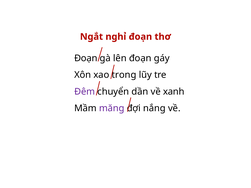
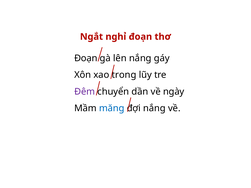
lên đoạn: đoạn -> nắng (140, 58)
xanh: xanh -> ngày (174, 92)
măng colour: purple -> blue (112, 108)
